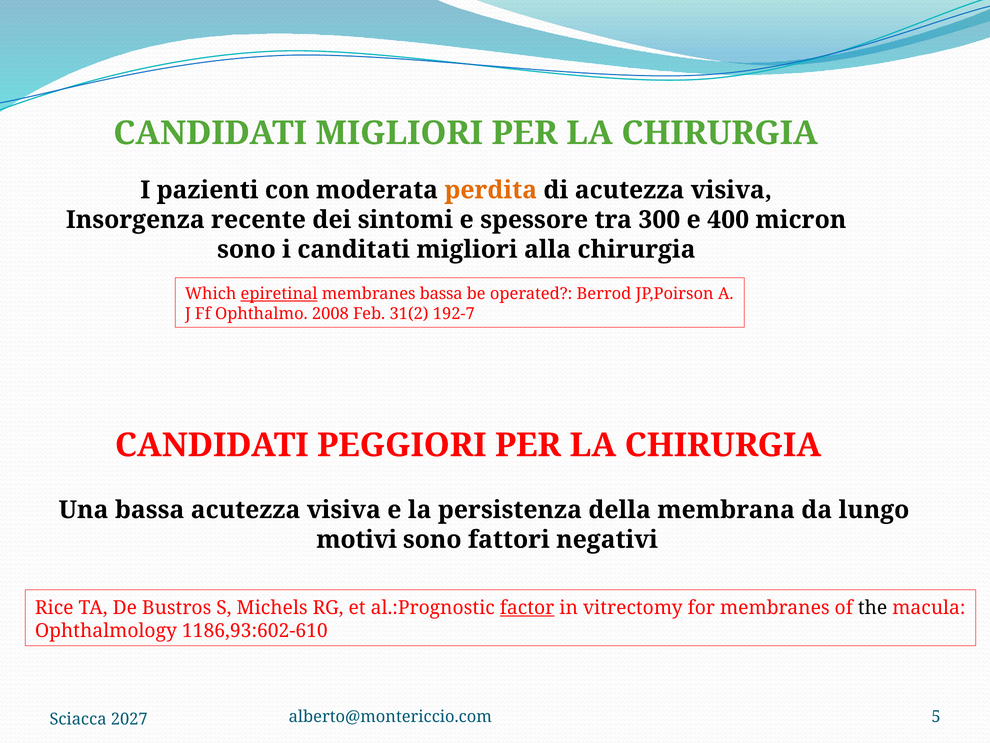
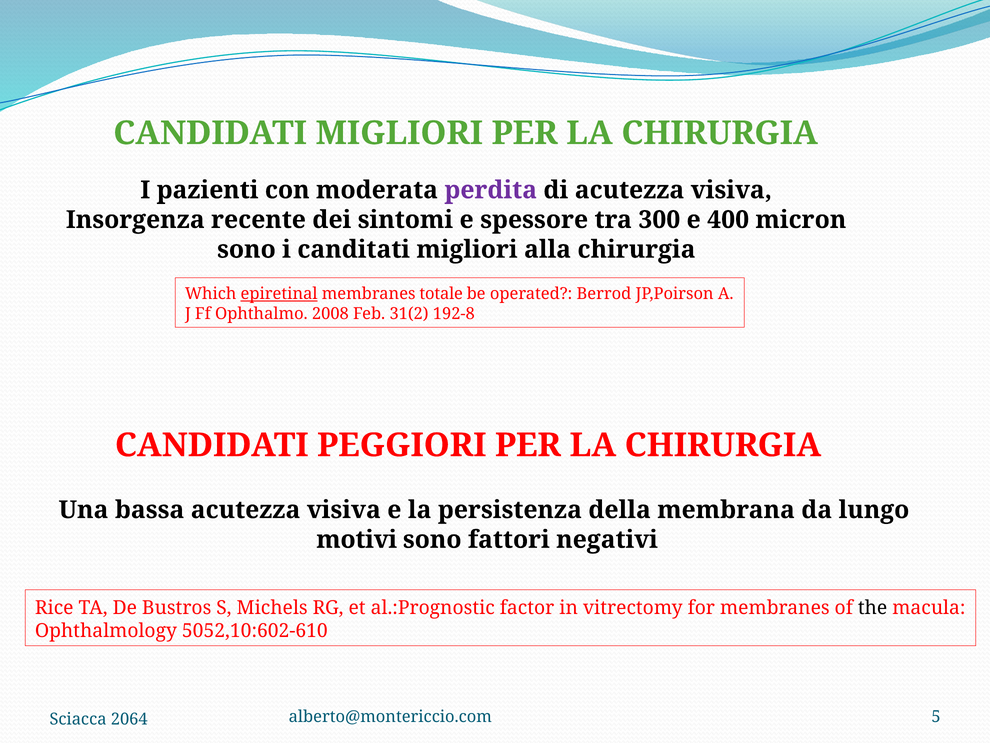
perdita colour: orange -> purple (491, 190)
membranes bassa: bassa -> totale (441, 294)
192-7: 192-7 -> 192-8 (454, 313)
factor underline: present -> none (527, 607)
1186,93:602-610: 1186,93:602-610 -> 5052,10:602-610 (255, 630)
2027: 2027 -> 2064 (129, 719)
